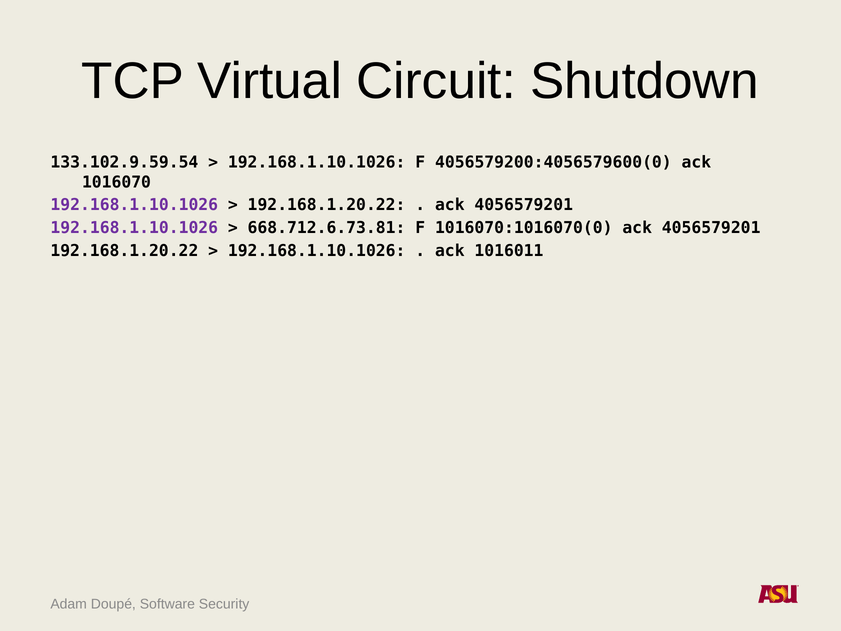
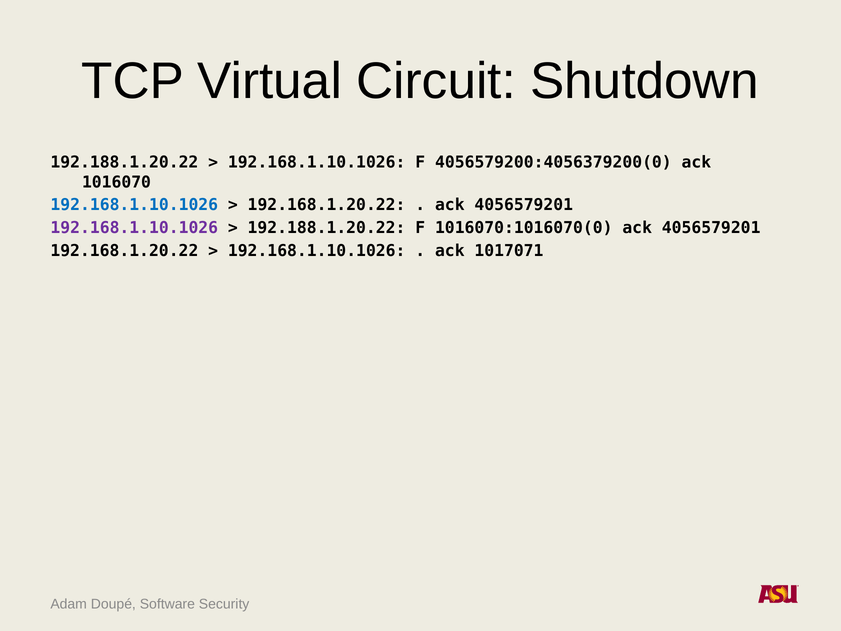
133.102.9.59.54: 133.102.9.59.54 -> 192.188.1.20.22 (124, 162)
4056579200:4056579600(0: 4056579200:4056579600(0 -> 4056579200:4056379200(0 (553, 162)
192.168.1.10.1026 colour: purple -> blue (134, 205)
668.712.6.73.81: 668.712.6.73.81 -> 192.188.1.20.22 (327, 228)
1016011: 1016011 -> 1017071 (509, 251)
